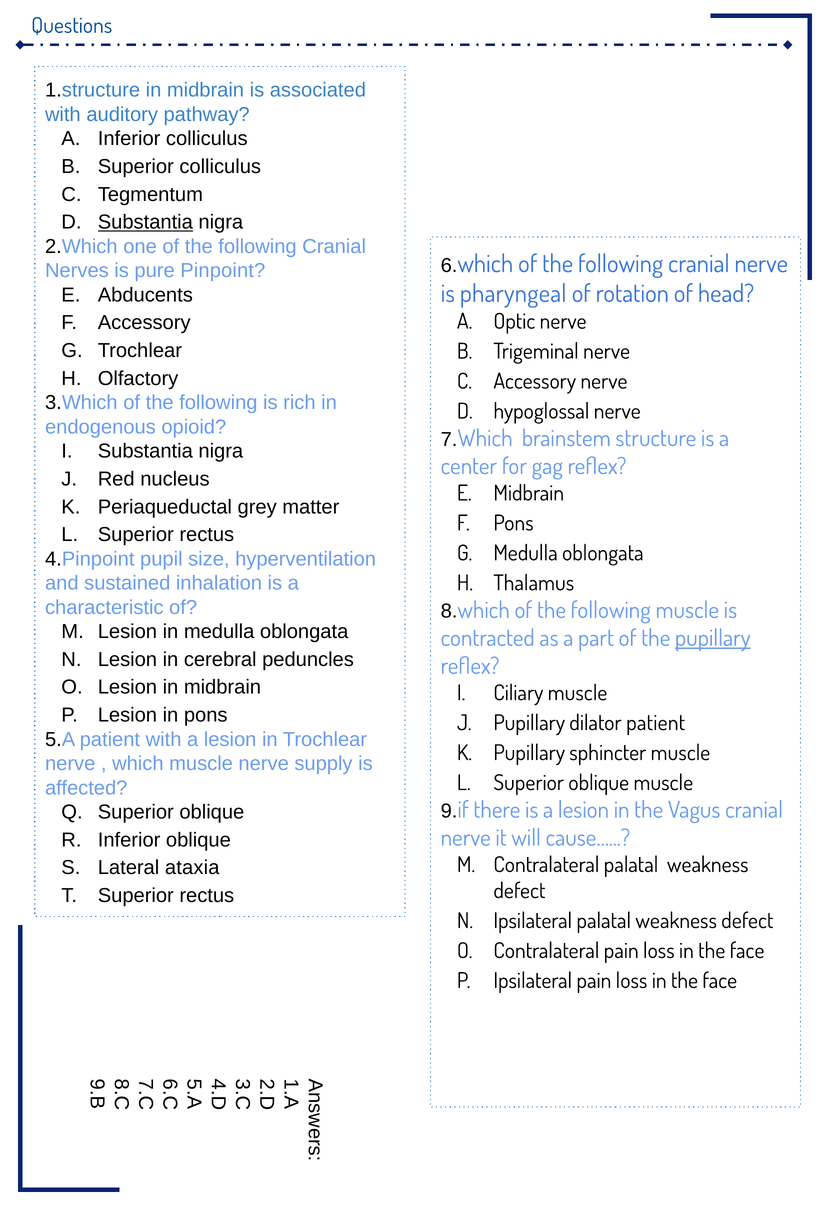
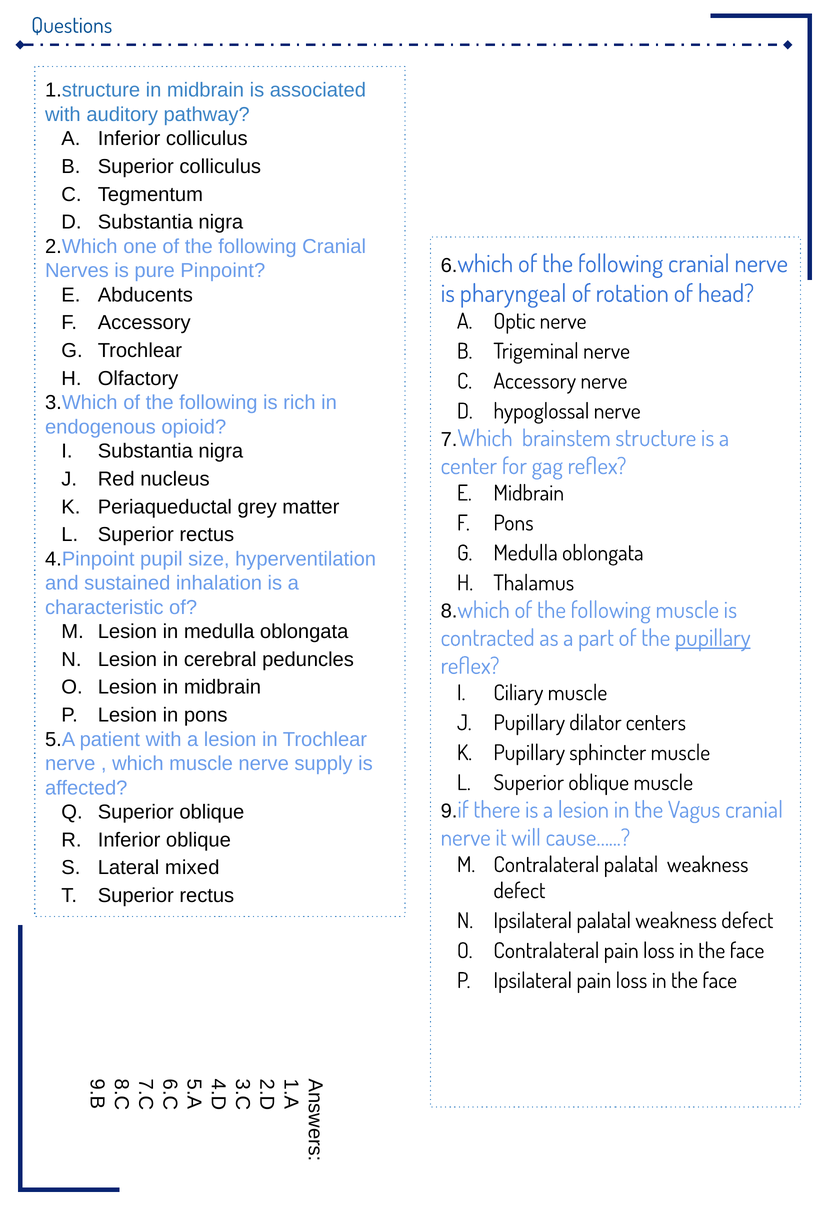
Substantia underline: present -> none (145, 222)
dilator patient: patient -> centers (656, 723)
ataxia: ataxia -> mixed (192, 868)
